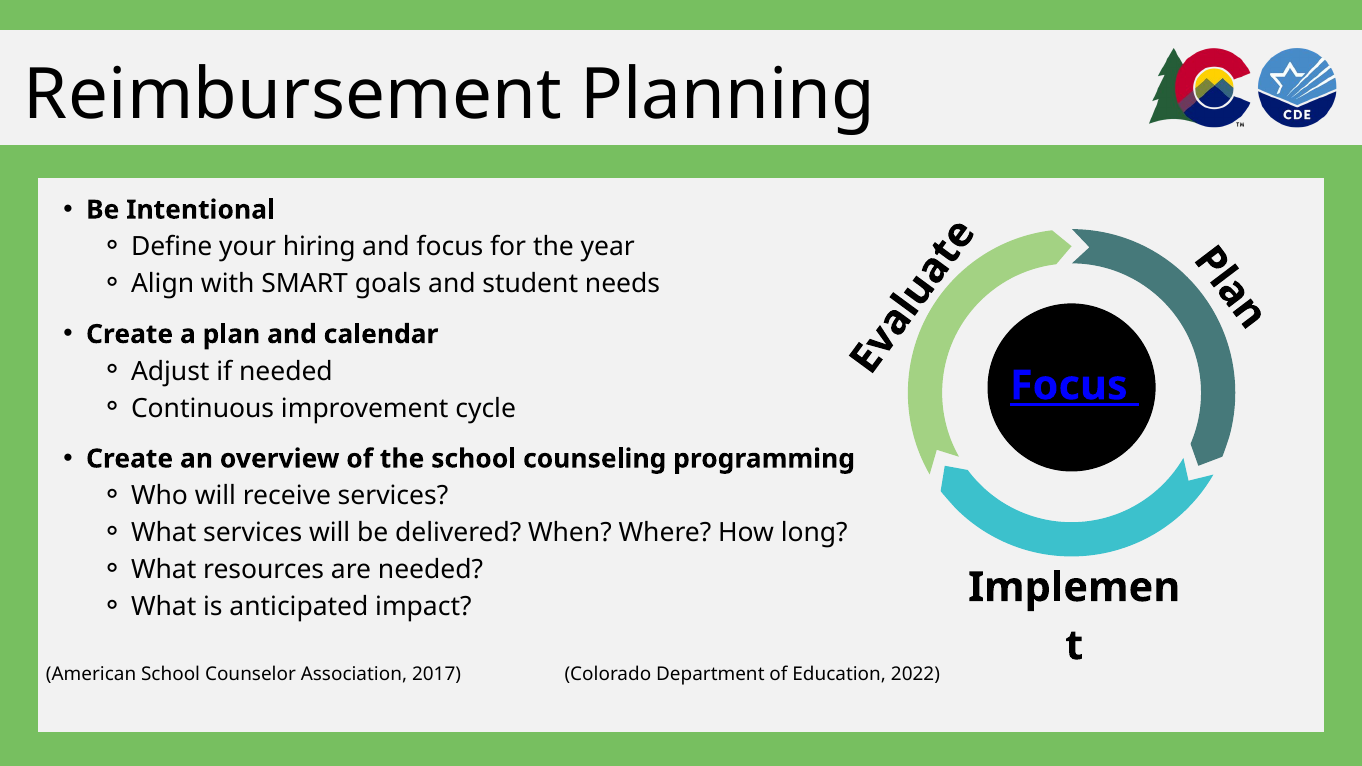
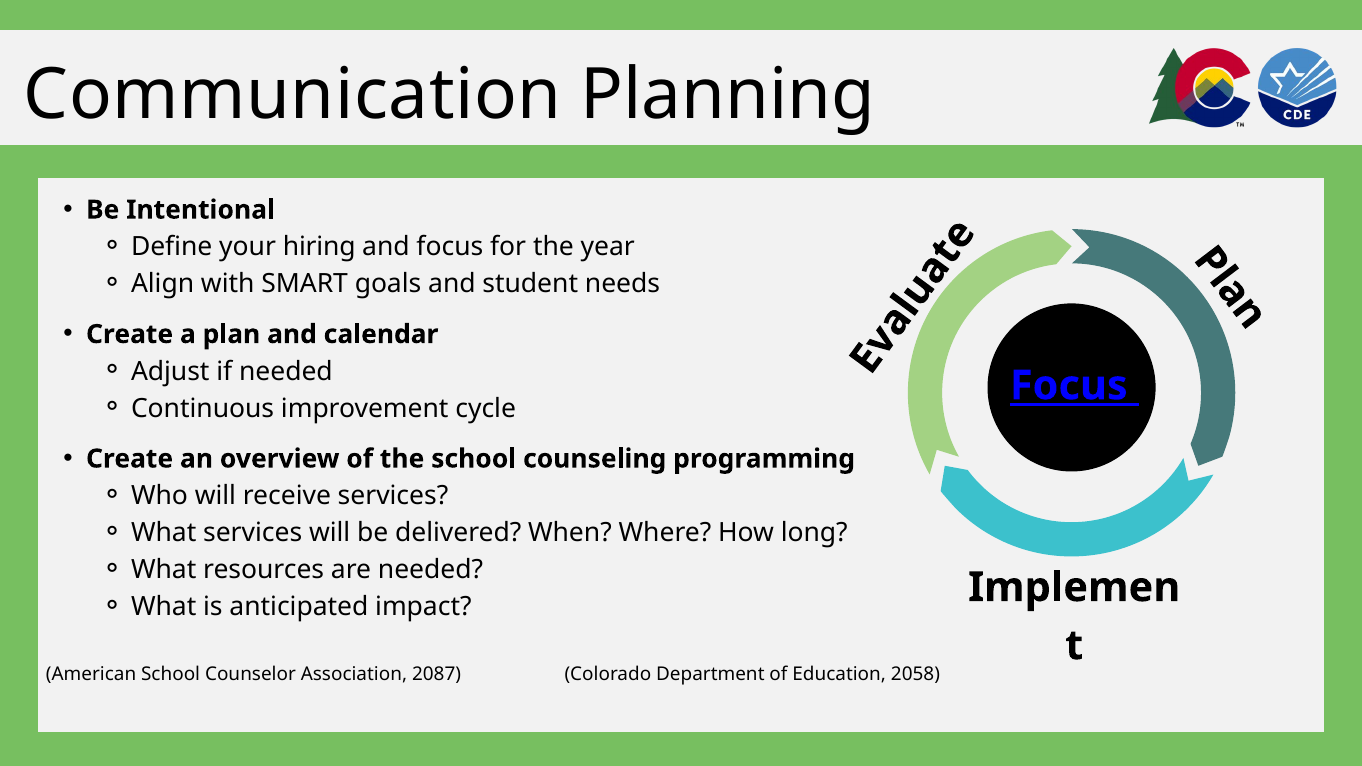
Reimbursement: Reimbursement -> Communication (293, 96)
2017: 2017 -> 2087 (437, 675)
2022: 2022 -> 2058 (915, 675)
